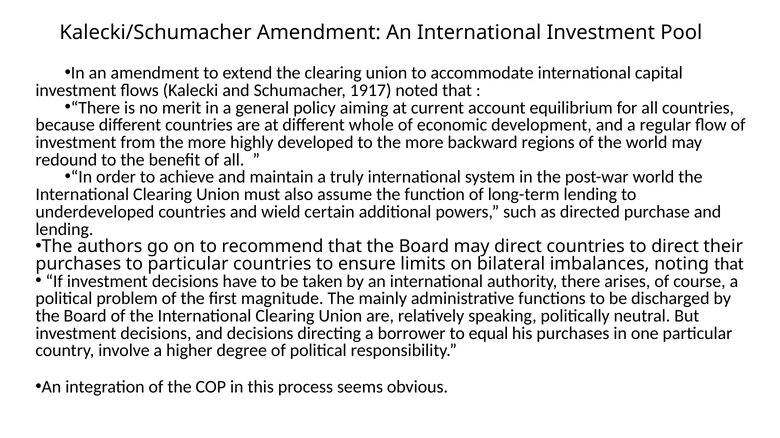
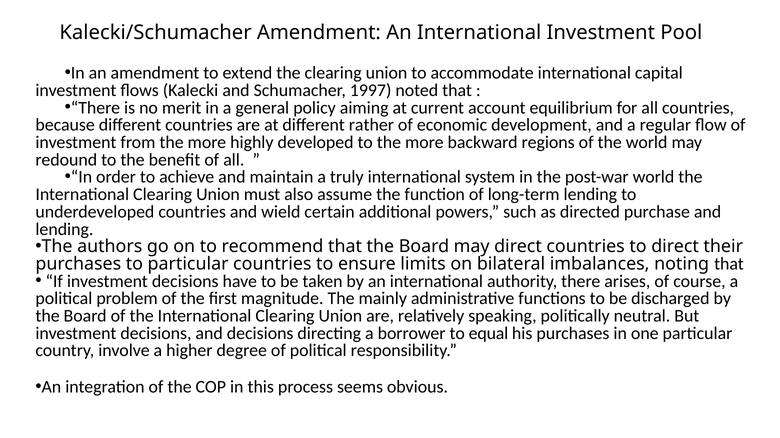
1917: 1917 -> 1997 (371, 91)
whole: whole -> rather (371, 125)
